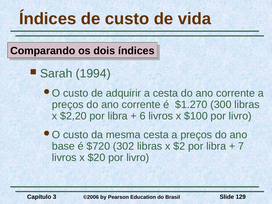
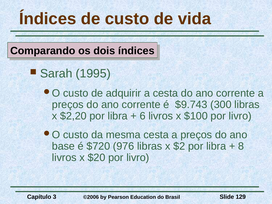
1994: 1994 -> 1995 (93, 74)
$1.270: $1.270 -> $9.743 (191, 105)
302: 302 -> 976 (124, 146)
7: 7 -> 8 (241, 146)
